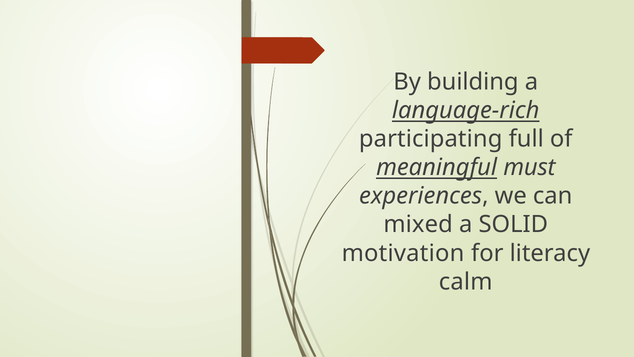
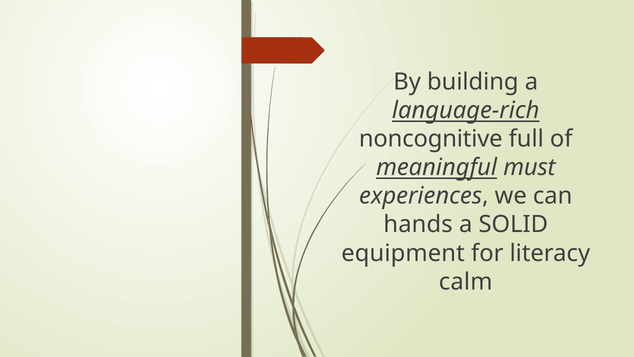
participating: participating -> noncognitive (431, 139)
mixed: mixed -> hands (418, 224)
motivation: motivation -> equipment (403, 253)
